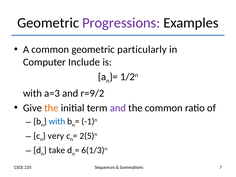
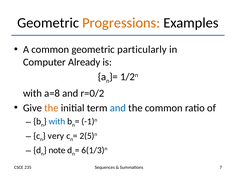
Progressions colour: purple -> orange (121, 23)
Include: Include -> Already (84, 62)
a=3: a=3 -> a=8 (52, 93)
r=9/2: r=9/2 -> r=0/2 (92, 93)
and colour: purple -> blue (118, 108)
take: take -> note (57, 150)
